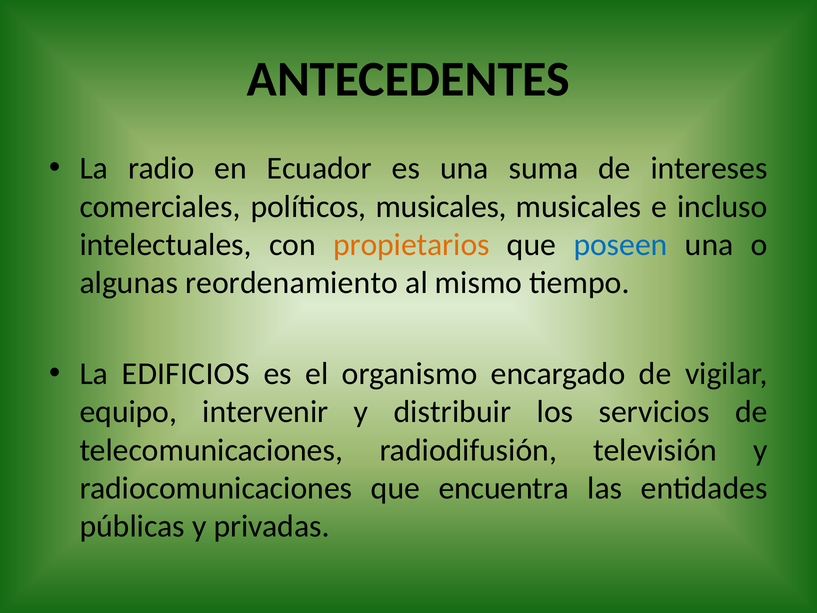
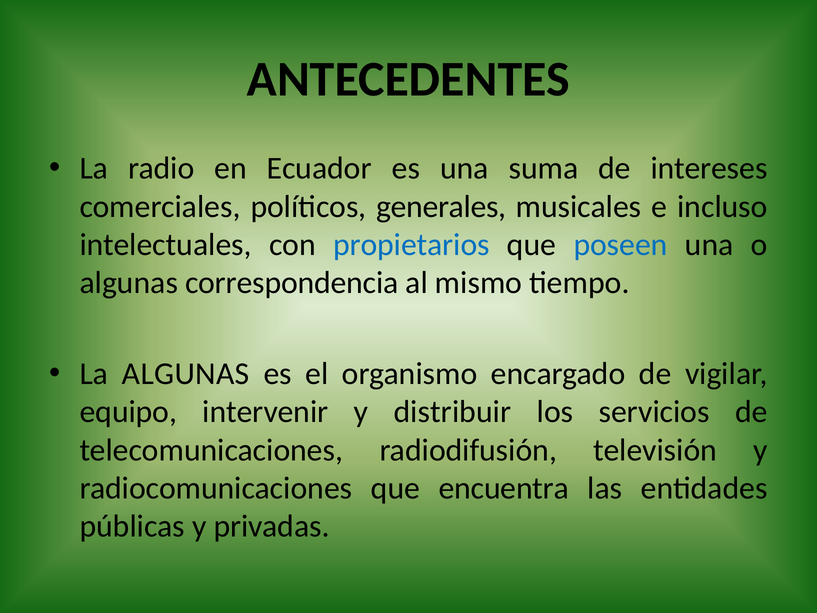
políticos musicales: musicales -> generales (441, 207)
propietarios colour: orange -> blue (411, 245)
reordenamiento: reordenamiento -> correspondencia (292, 283)
La EDIFICIOS: EDIFICIOS -> ALGUNAS (186, 374)
